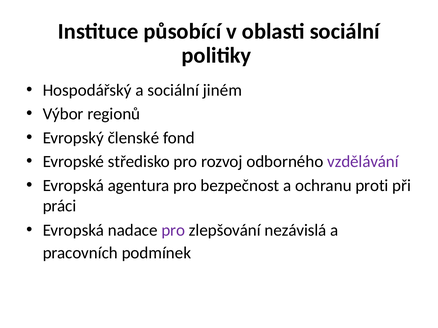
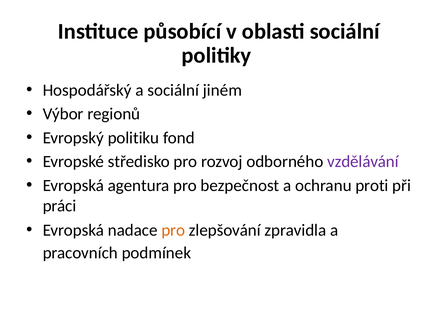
členské: členské -> politiku (133, 138)
pro colour: purple -> orange (173, 231)
nezávislá: nezávislá -> zpravidla (295, 231)
